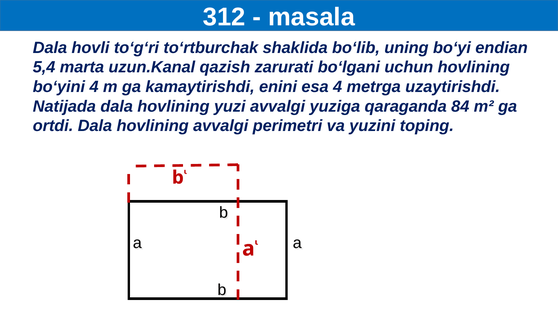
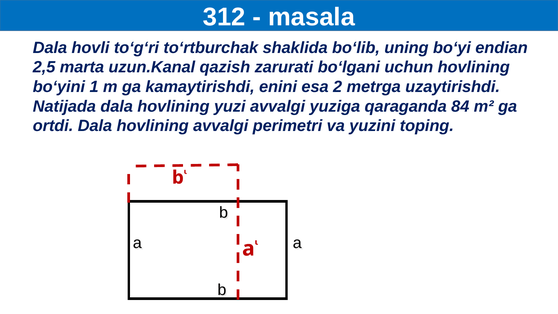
5,4: 5,4 -> 2,5 (44, 67)
bo‘yini 4: 4 -> 1 (94, 87)
esa 4: 4 -> 2 (338, 87)
